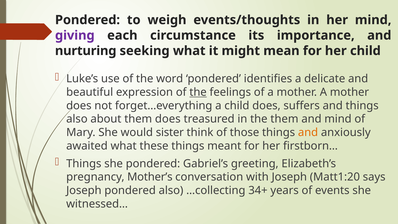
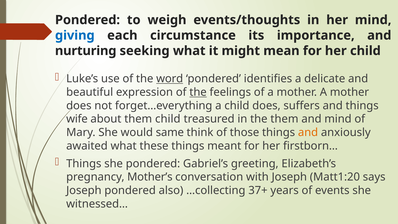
giving colour: purple -> blue (75, 35)
word underline: none -> present (170, 79)
also: also -> wife (77, 119)
them does: does -> child (168, 119)
sister: sister -> same (170, 132)
34+: 34+ -> 37+ (258, 190)
